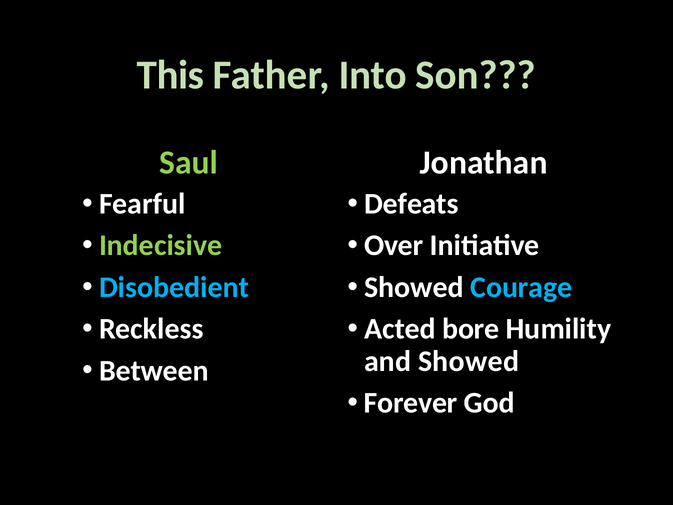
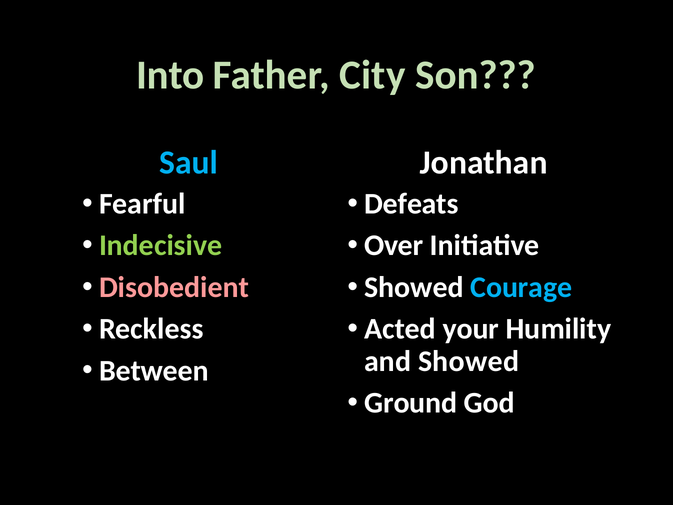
This: This -> Into (170, 75)
Into: Into -> City (372, 75)
Saul colour: light green -> light blue (189, 163)
Disobedient colour: light blue -> pink (174, 287)
bore: bore -> your (471, 329)
Forever: Forever -> Ground (411, 403)
